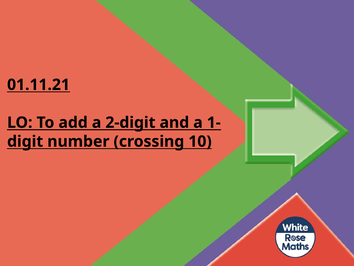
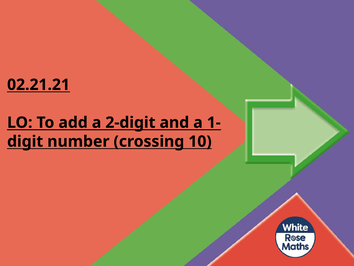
01.11.21: 01.11.21 -> 02.21.21 (39, 85)
